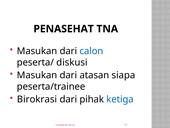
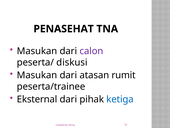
calon colour: blue -> purple (91, 51)
siapa: siapa -> rumit (124, 75)
Birokrasi: Birokrasi -> Eksternal (37, 99)
